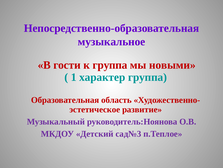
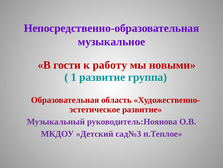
к группа: группа -> работу (110, 65)
1 характер: характер -> развитие (102, 77)
